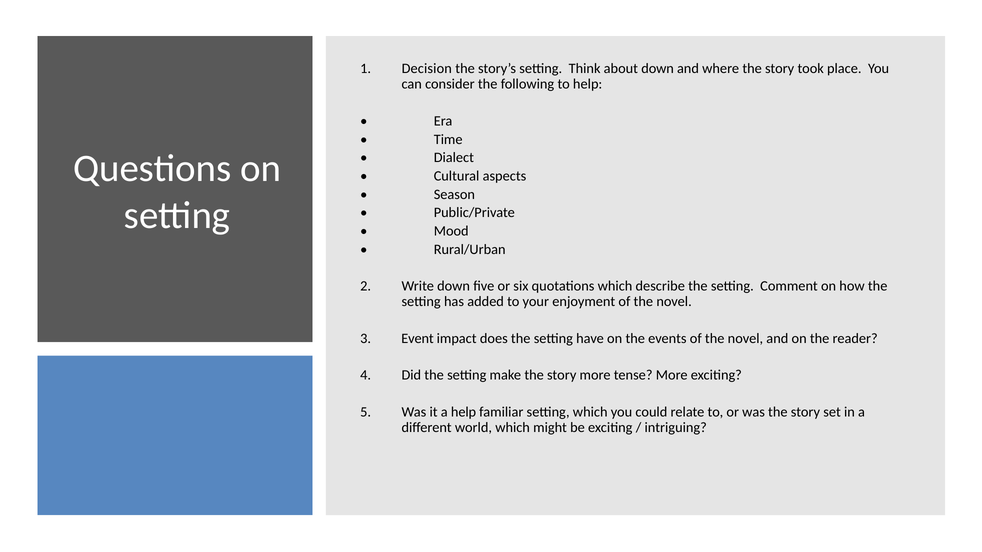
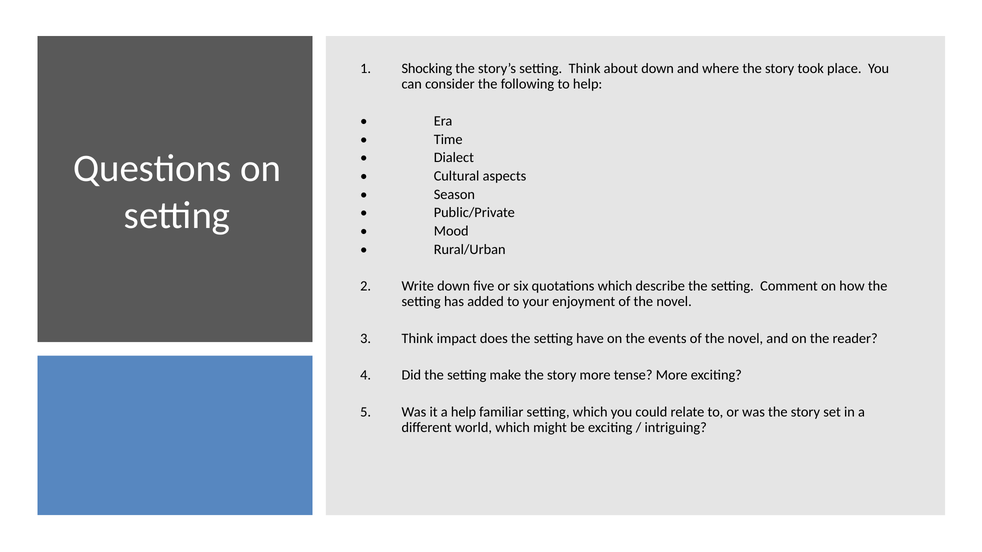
Decision: Decision -> Shocking (427, 69)
Event: Event -> Think (417, 339)
